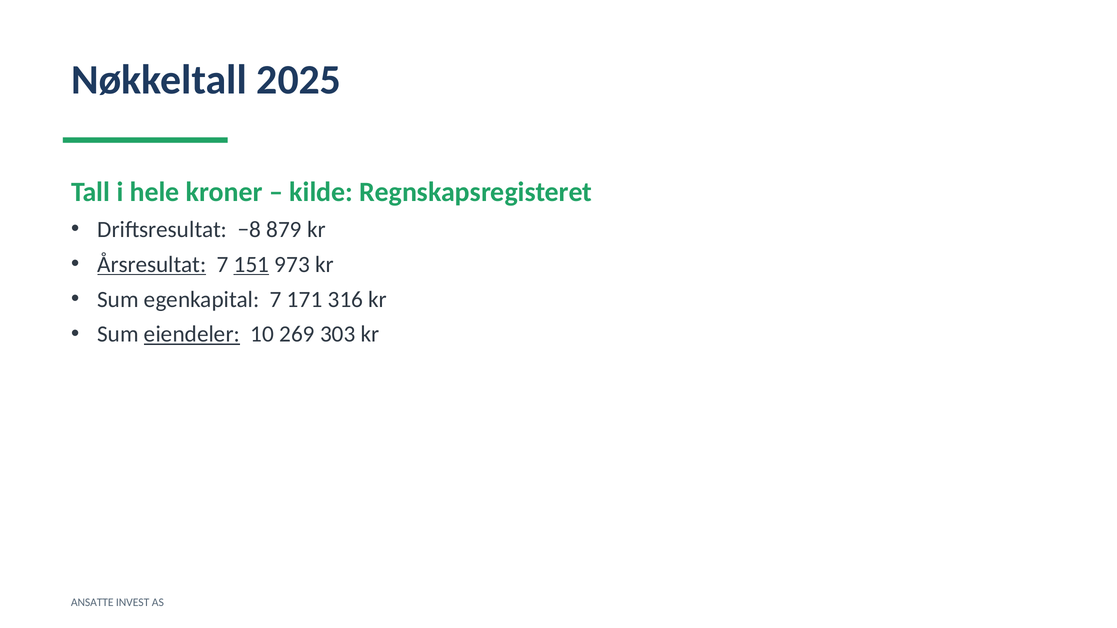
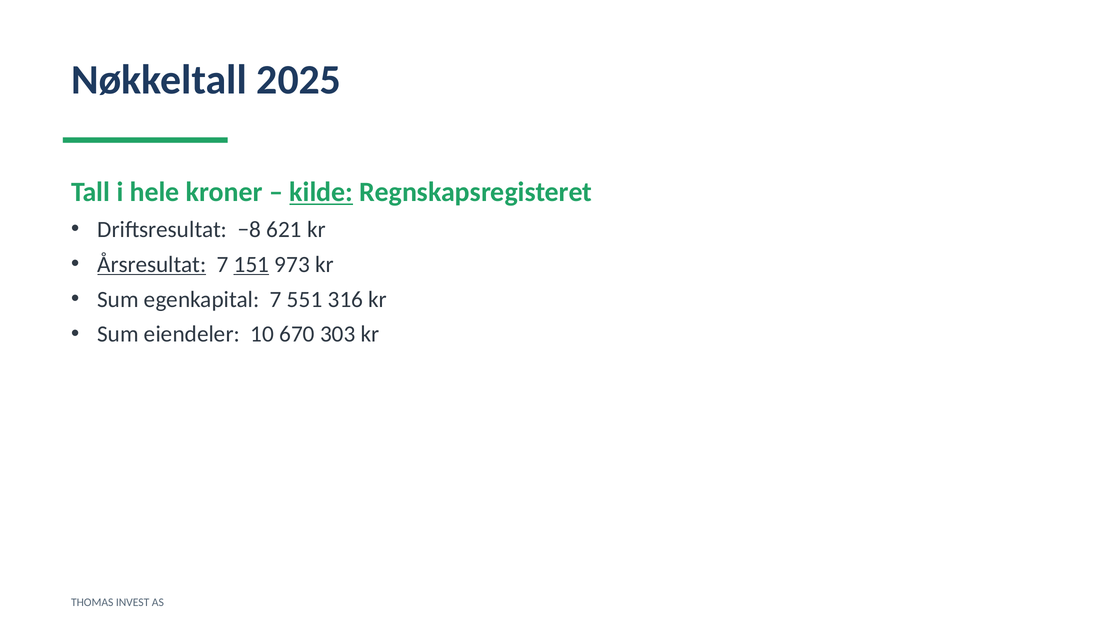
kilde underline: none -> present (321, 192)
879: 879 -> 621 (284, 230)
171: 171 -> 551 (305, 300)
eiendeler underline: present -> none (192, 334)
269: 269 -> 670 (297, 334)
ANSATTE: ANSATTE -> THOMAS (92, 603)
